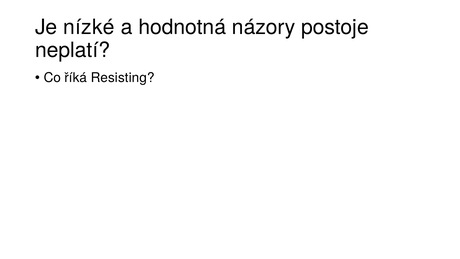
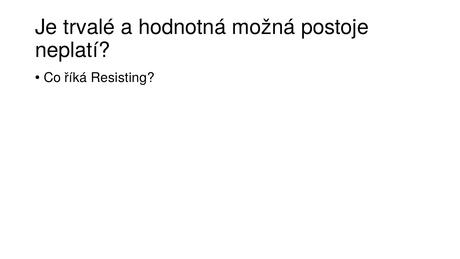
nízké: nízké -> trvalé (89, 27)
názory: názory -> možná (264, 27)
